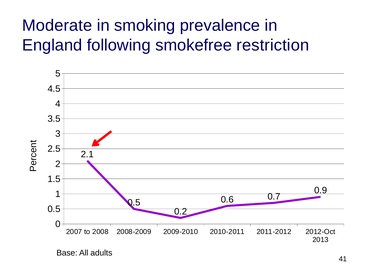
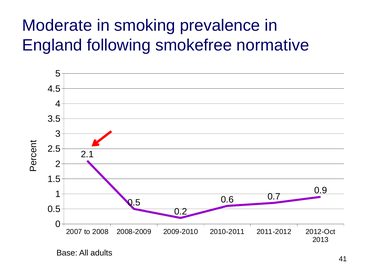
restriction: restriction -> normative (273, 45)
